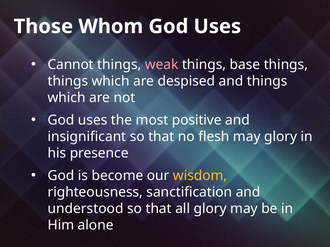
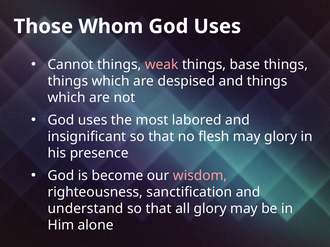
positive: positive -> labored (197, 120)
wisdom colour: yellow -> pink (200, 176)
understood: understood -> understand (86, 209)
